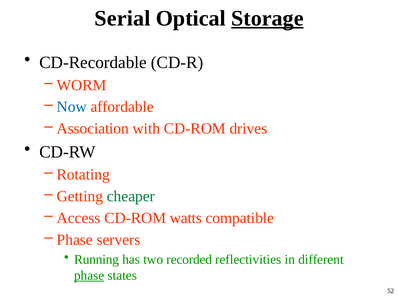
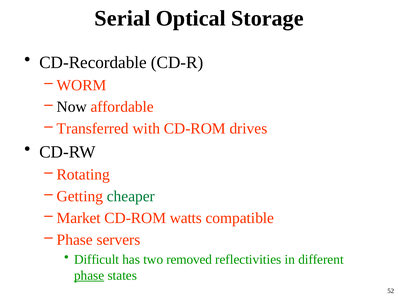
Storage underline: present -> none (267, 18)
Now colour: blue -> black (72, 107)
Association: Association -> Transferred (93, 128)
Access: Access -> Market (79, 218)
Running: Running -> Difficult (97, 259)
recorded: recorded -> removed (189, 259)
